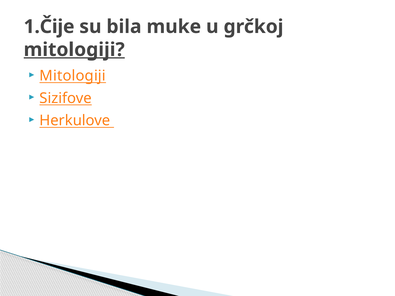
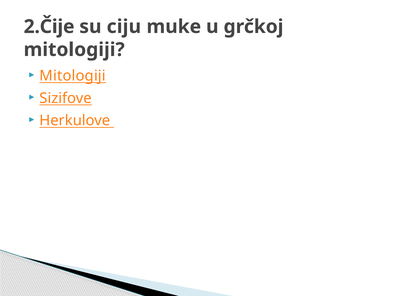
1.Čije: 1.Čije -> 2.Čije (49, 27)
bila: bila -> ciju (124, 27)
mitologiji underline: present -> none (74, 50)
